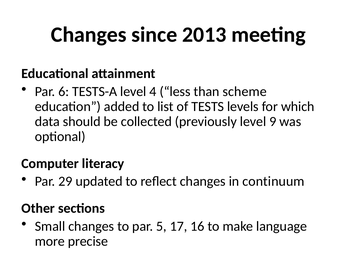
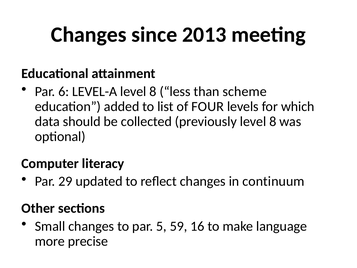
TESTS-A: TESTS-A -> LEVEL-A (95, 91)
4: 4 -> 8 (153, 91)
TESTS: TESTS -> FOUR (208, 106)
previously level 9: 9 -> 8 (273, 121)
17: 17 -> 59 (179, 226)
